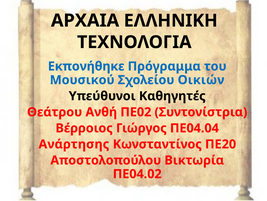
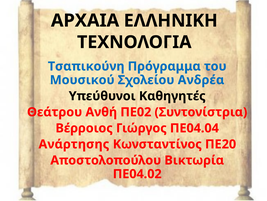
Εκπονήθηκε: Εκπονήθηκε -> Τσαπικούνη (86, 66)
Οικιών: Οικιών -> Ανδρέα (201, 80)
